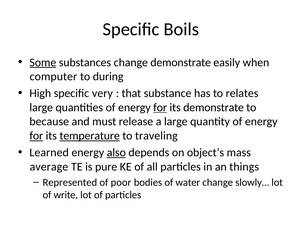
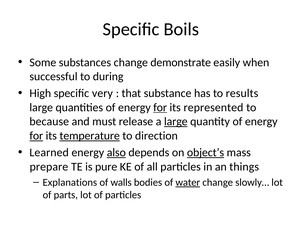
Some underline: present -> none (43, 62)
computer: computer -> successful (53, 76)
relates: relates -> results (242, 93)
its demonstrate: demonstrate -> represented (213, 107)
large underline: none -> present (176, 121)
traveling: traveling -> direction (156, 135)
object’s underline: none -> present (206, 152)
average: average -> prepare (49, 166)
Represented: Represented -> Explanations (70, 182)
poor: poor -> walls (121, 182)
water underline: none -> present (188, 182)
write: write -> parts (66, 195)
